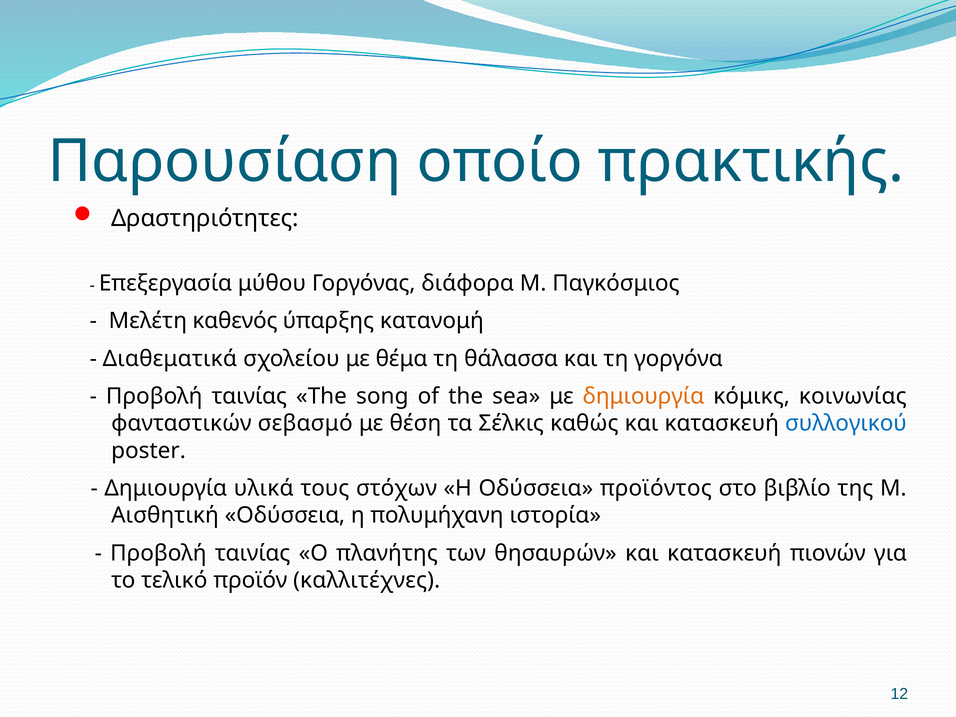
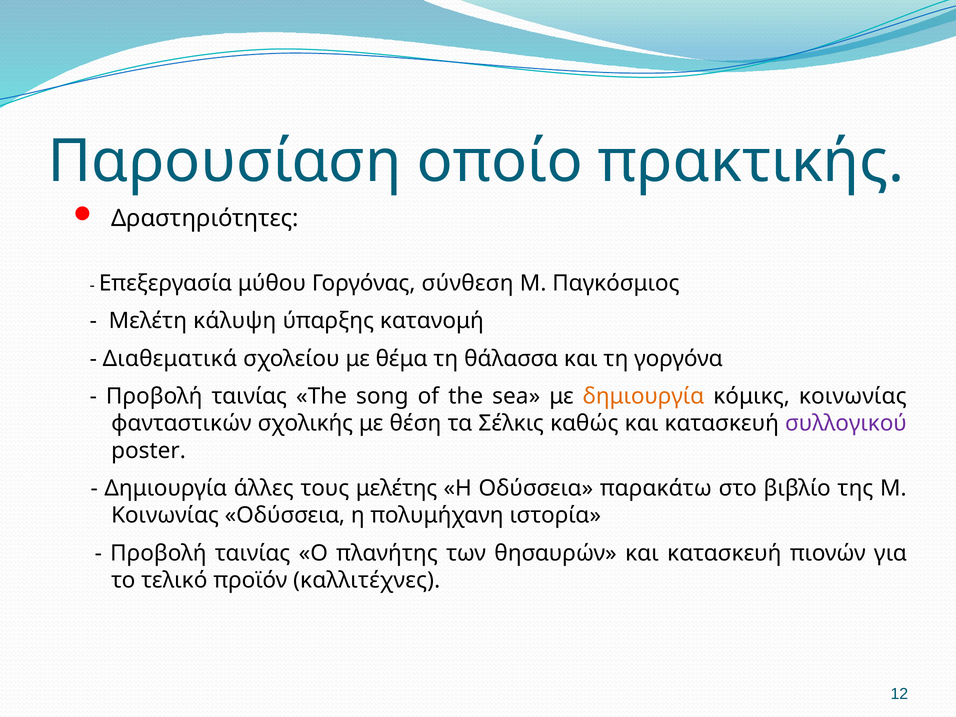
διάφορα: διάφορα -> σύνθεση (468, 283)
καθενός: καθενός -> κάλυψη (235, 321)
σεβασμό: σεβασμό -> σχολικής (305, 424)
συλλογικού colour: blue -> purple (846, 424)
υλικά: υλικά -> άλλες (264, 488)
στόχων: στόχων -> μελέτης (397, 488)
προϊόντος: προϊόντος -> παρακάτω (656, 488)
Αισθητική: Αισθητική -> Κοινωνίας (165, 515)
